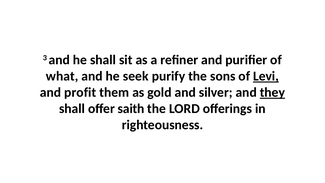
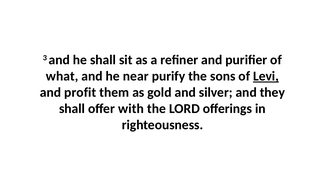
seek: seek -> near (136, 76)
they underline: present -> none (272, 92)
saith: saith -> with (131, 109)
